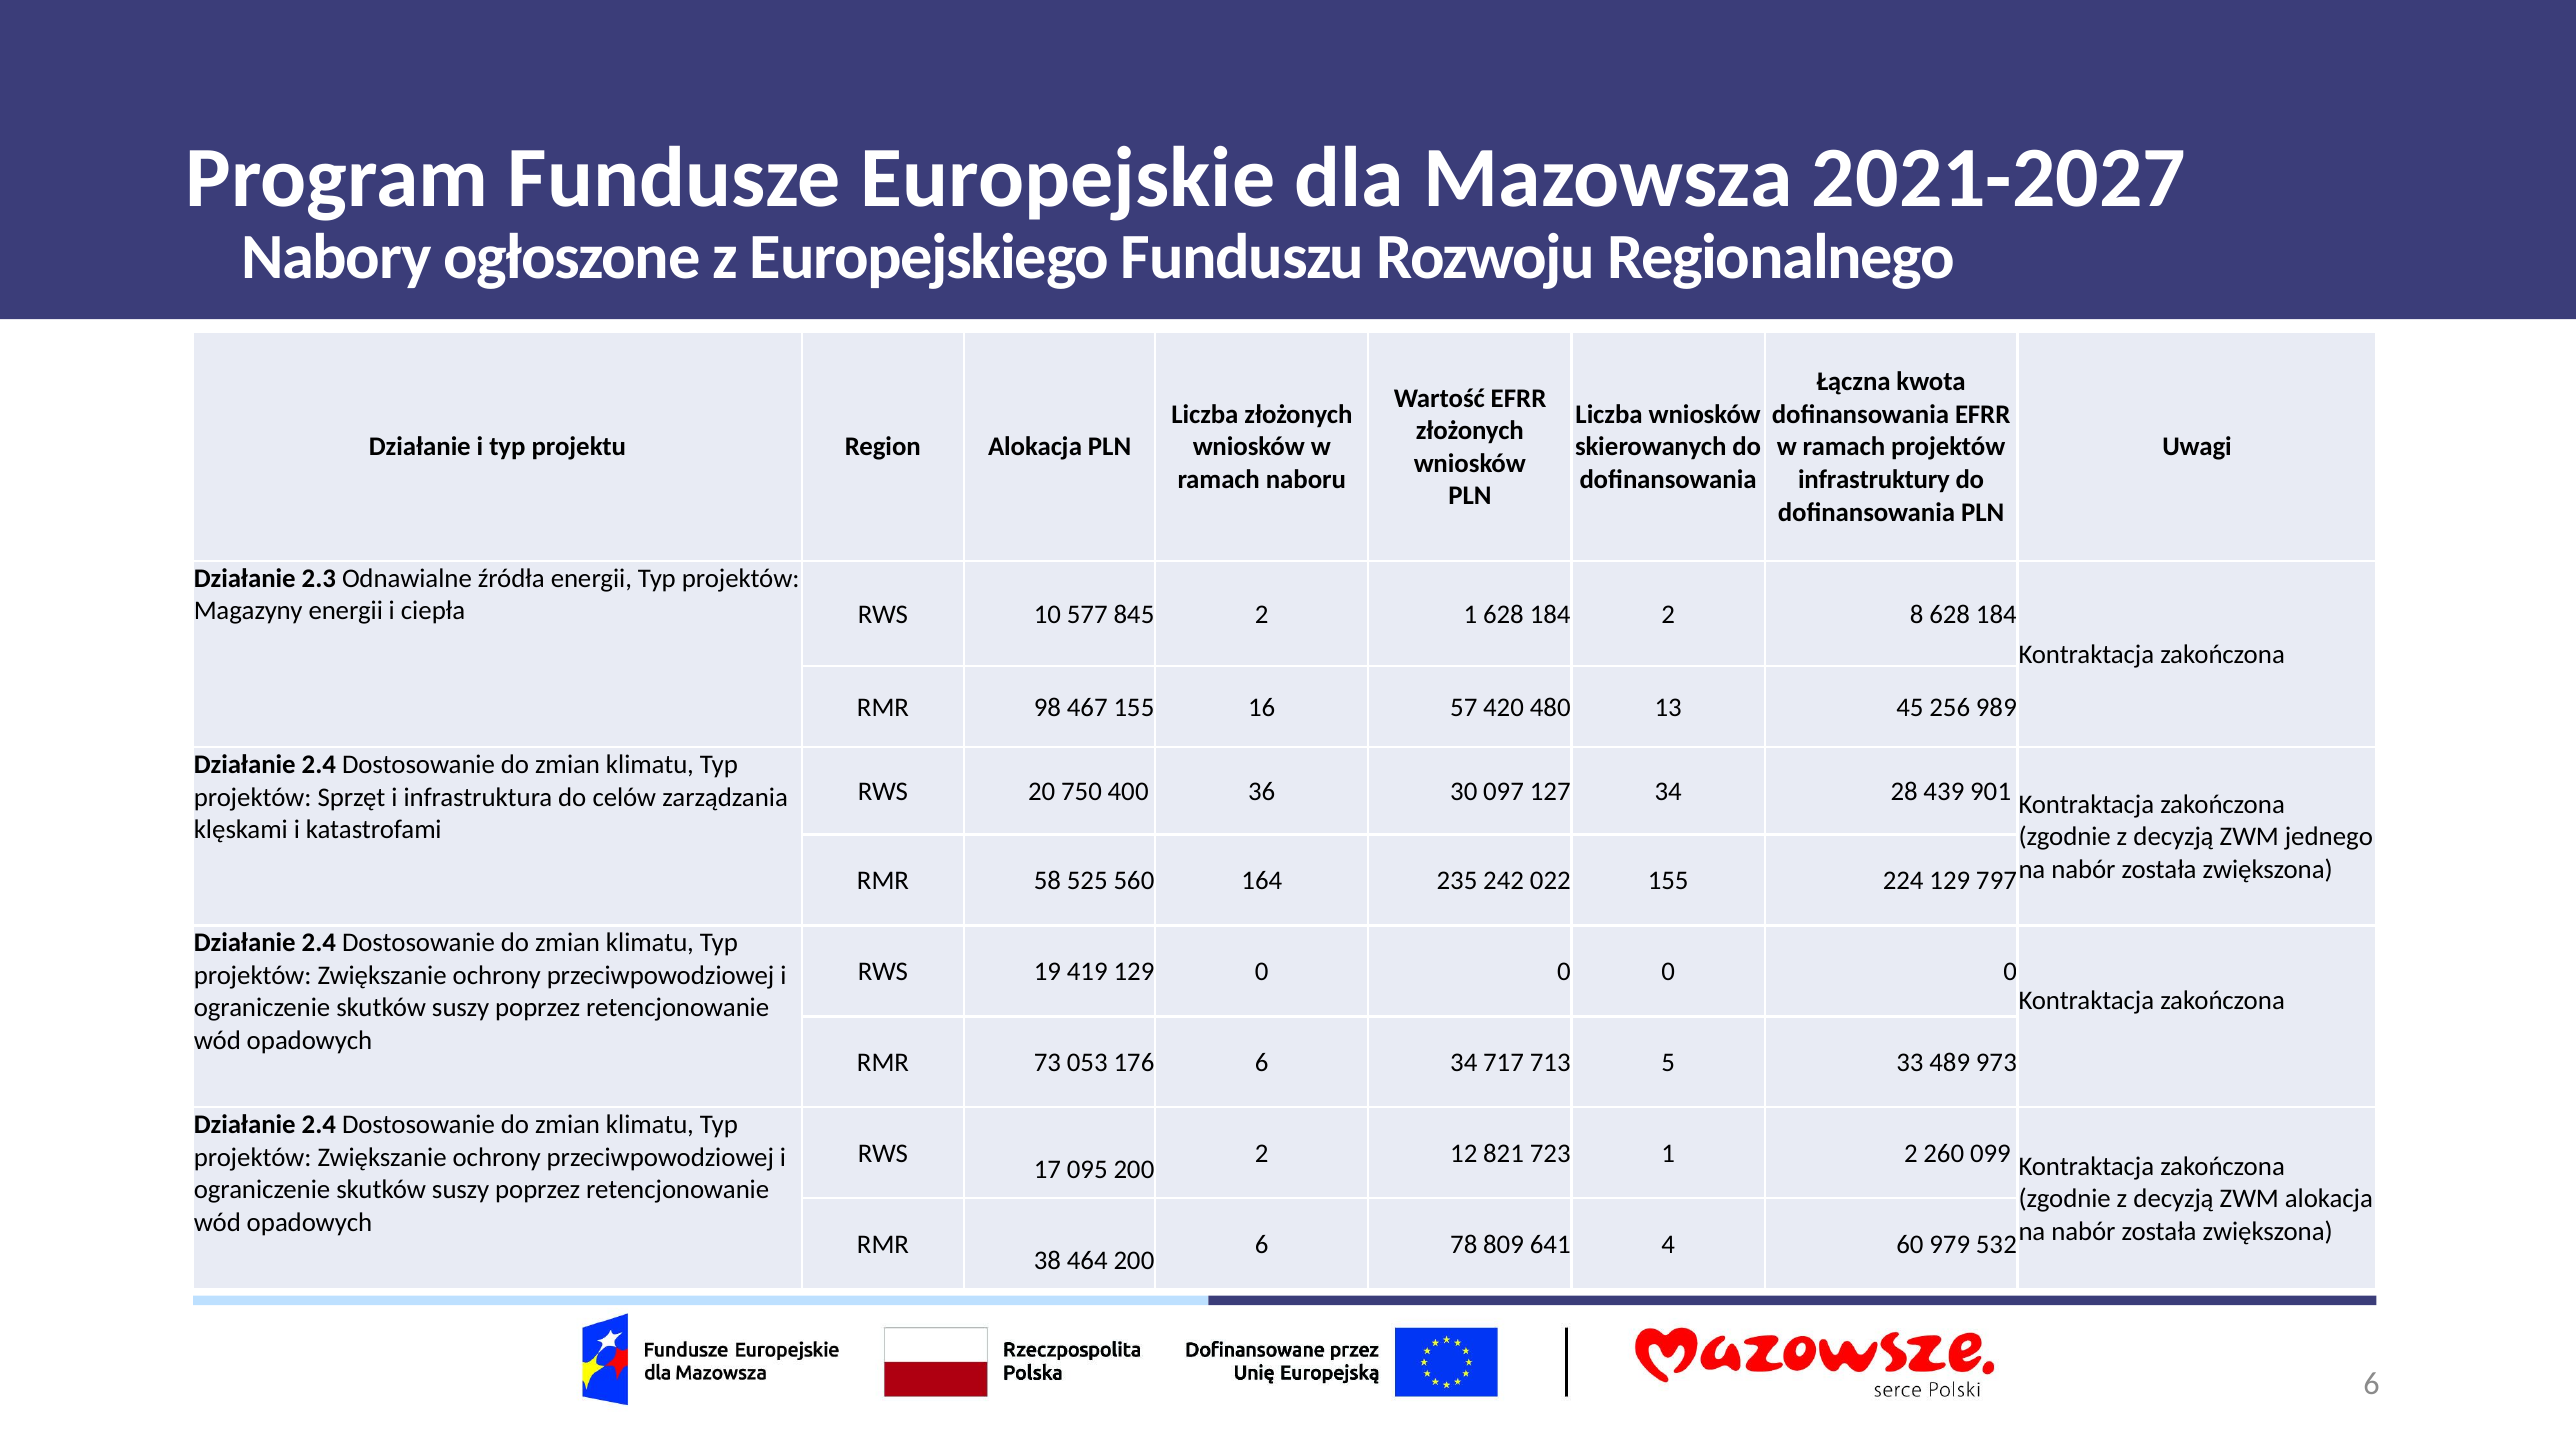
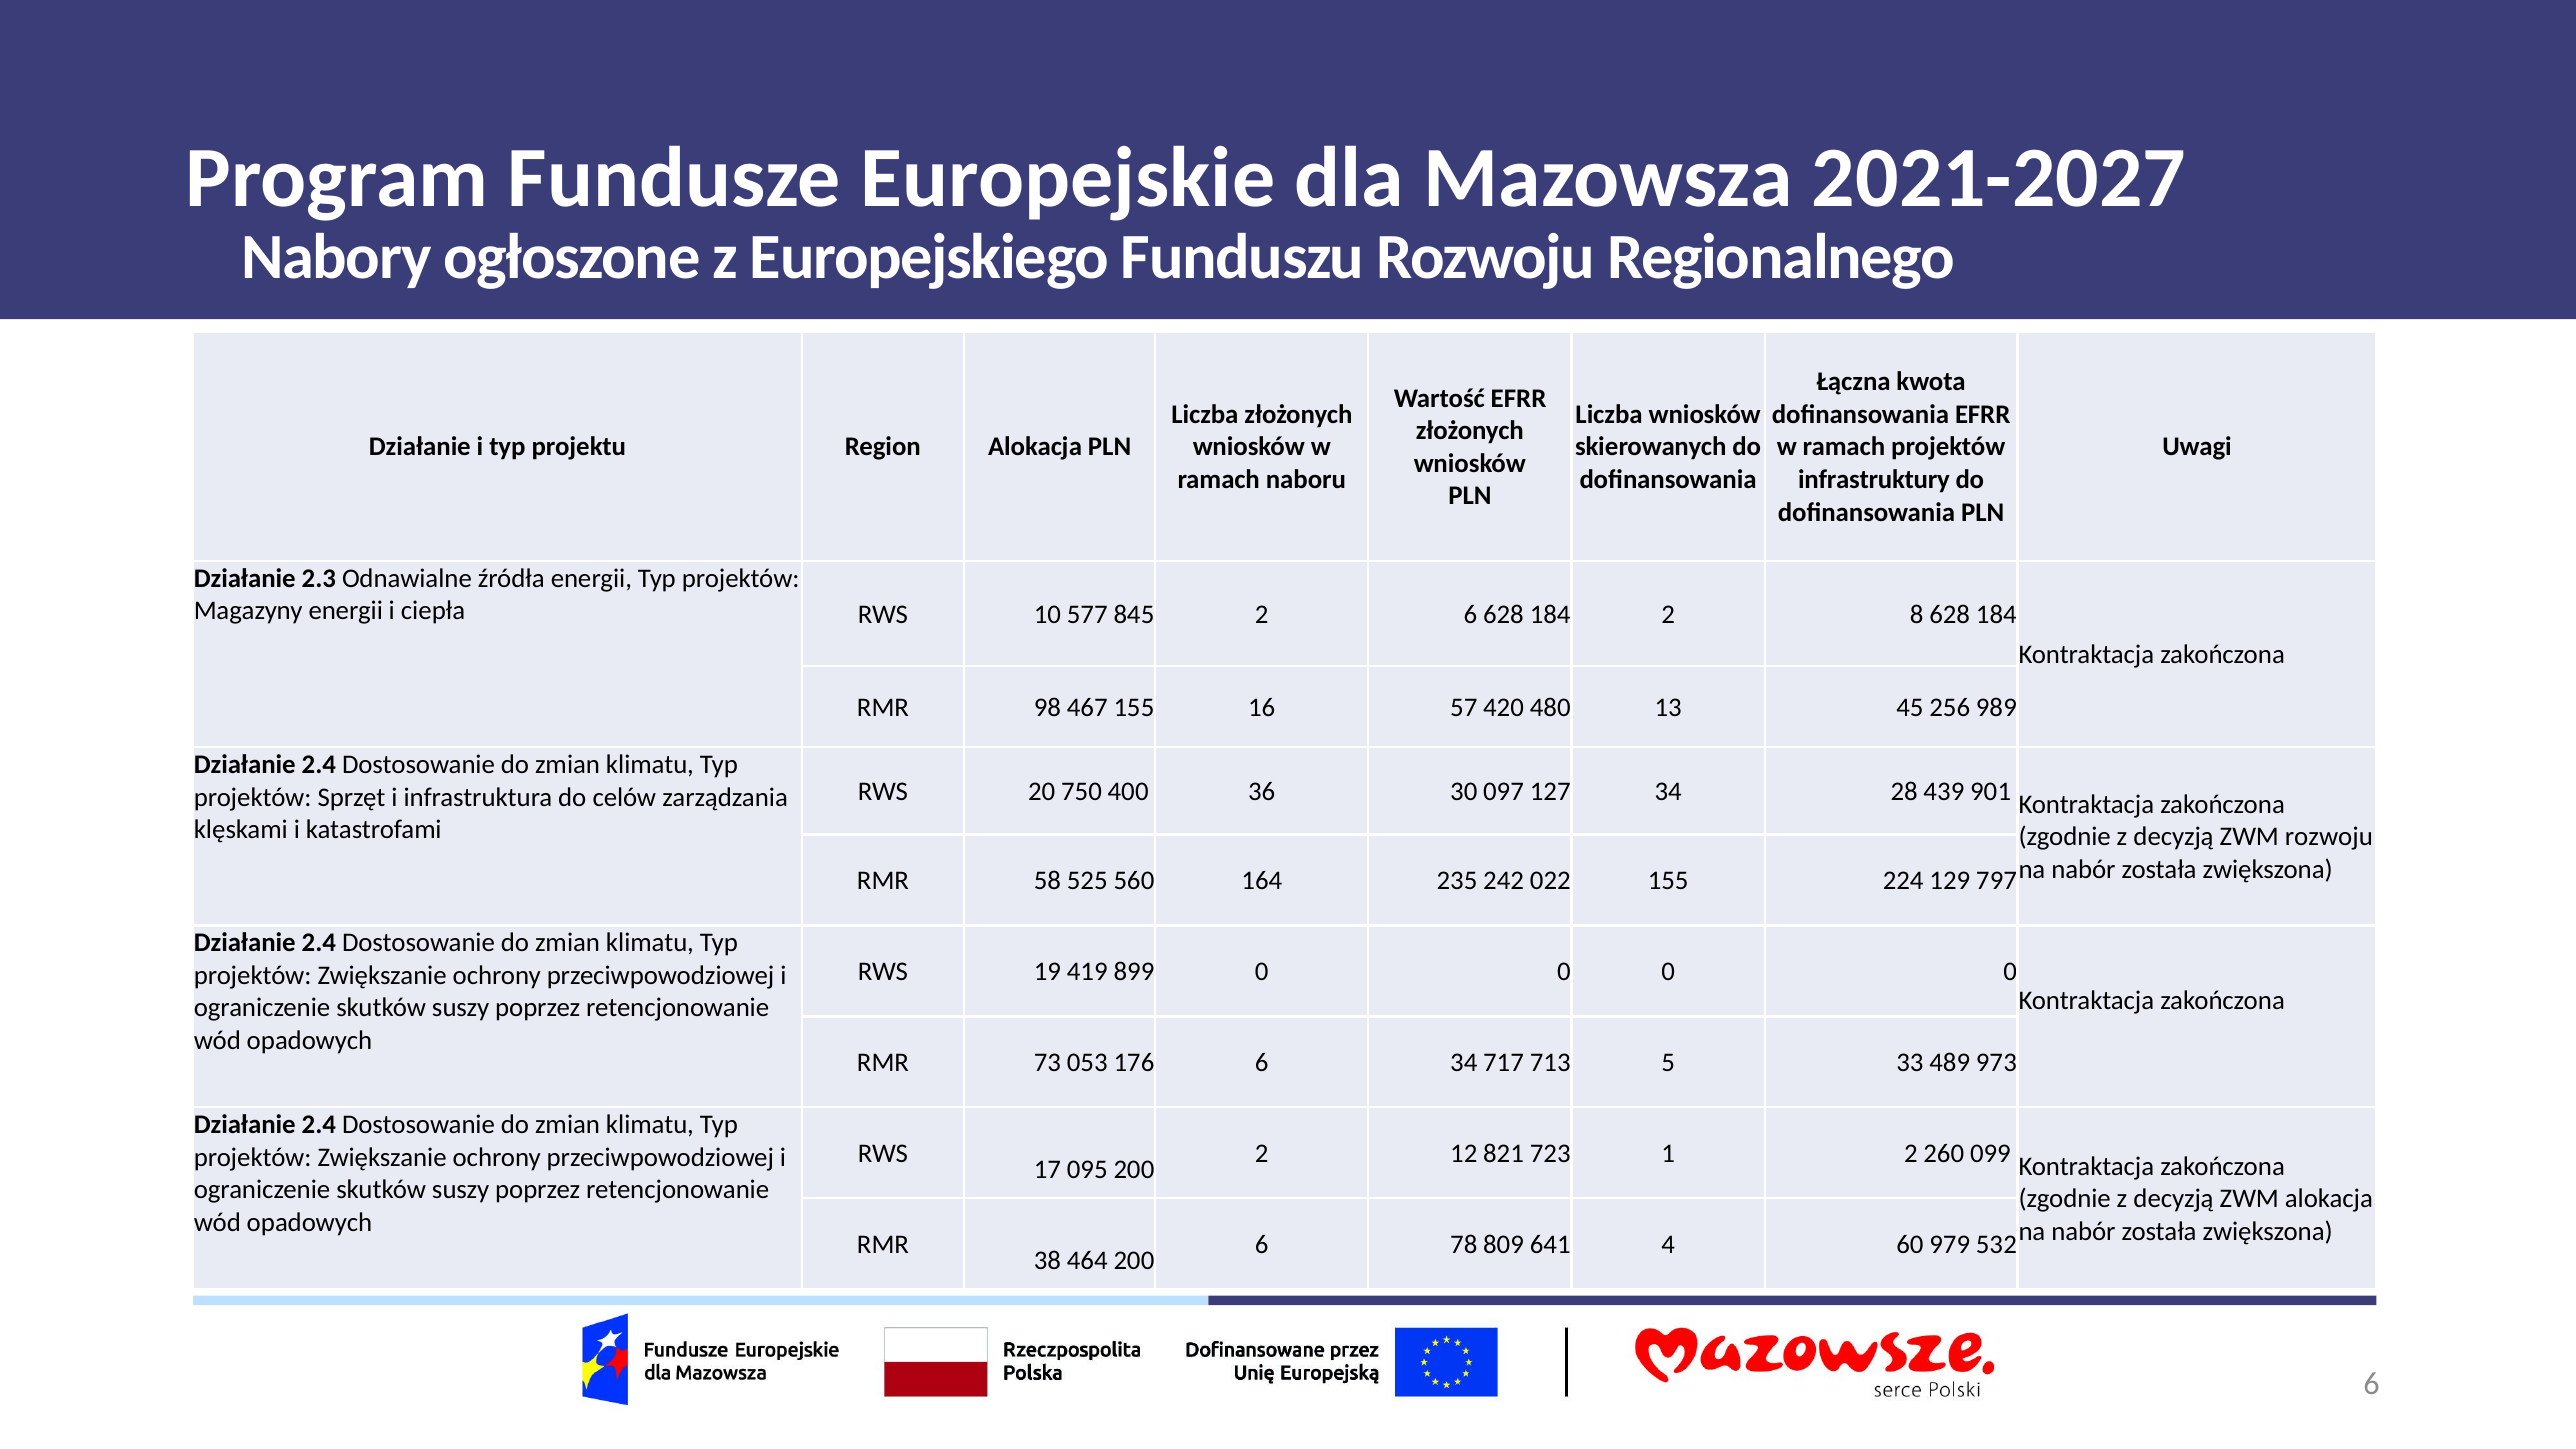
2 1: 1 -> 6 (1471, 614)
ZWM jednego: jednego -> rozwoju (2329, 837)
419 129: 129 -> 899 (1134, 972)
